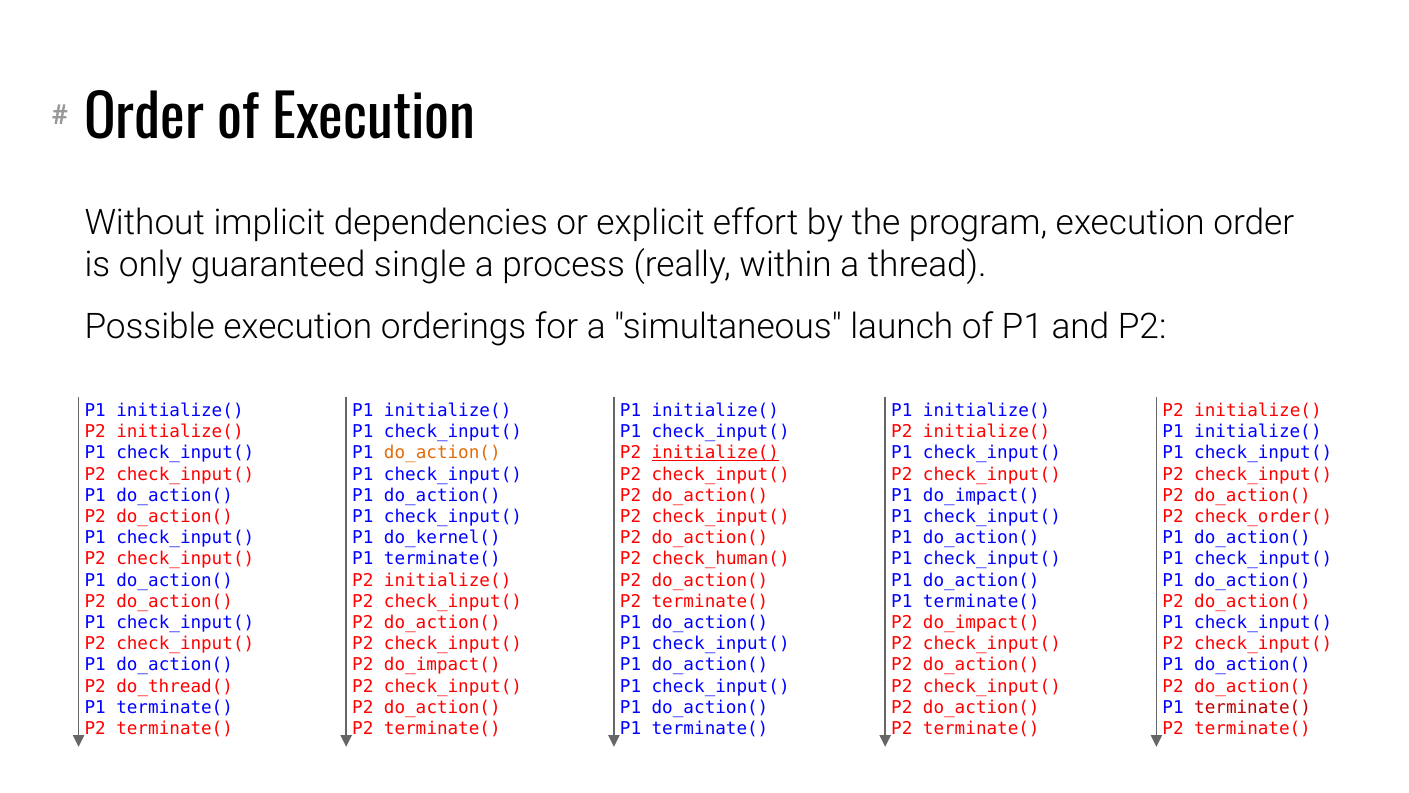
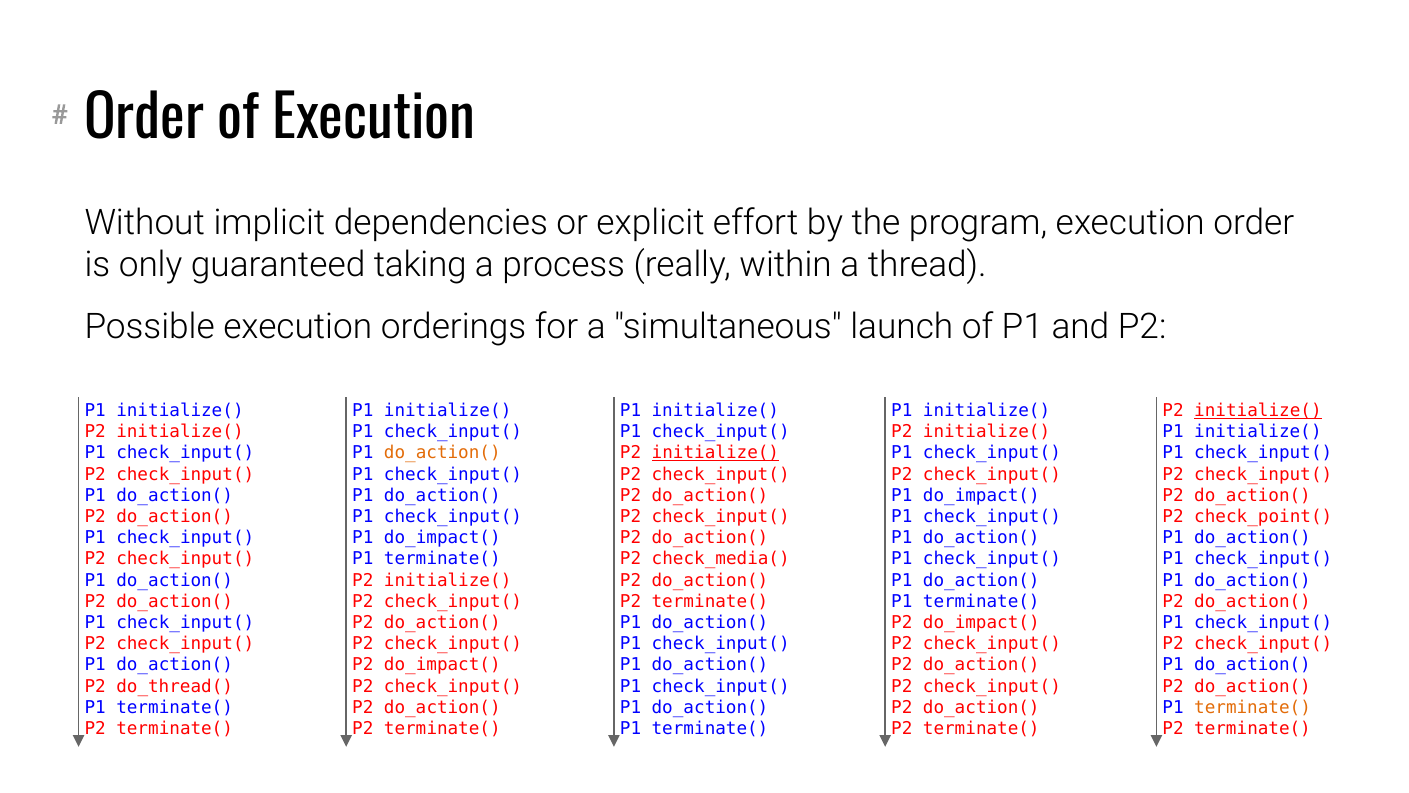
single: single -> taking (420, 265)
initialize( underline: none -> present (1258, 410)
check_order(: check_order( -> check_point( (1263, 516)
do_kernel(: do_kernel( -> do_impact( (442, 538)
check_human(: check_human( -> check_media( (721, 559)
terminate( colour: red -> orange (1253, 707)
